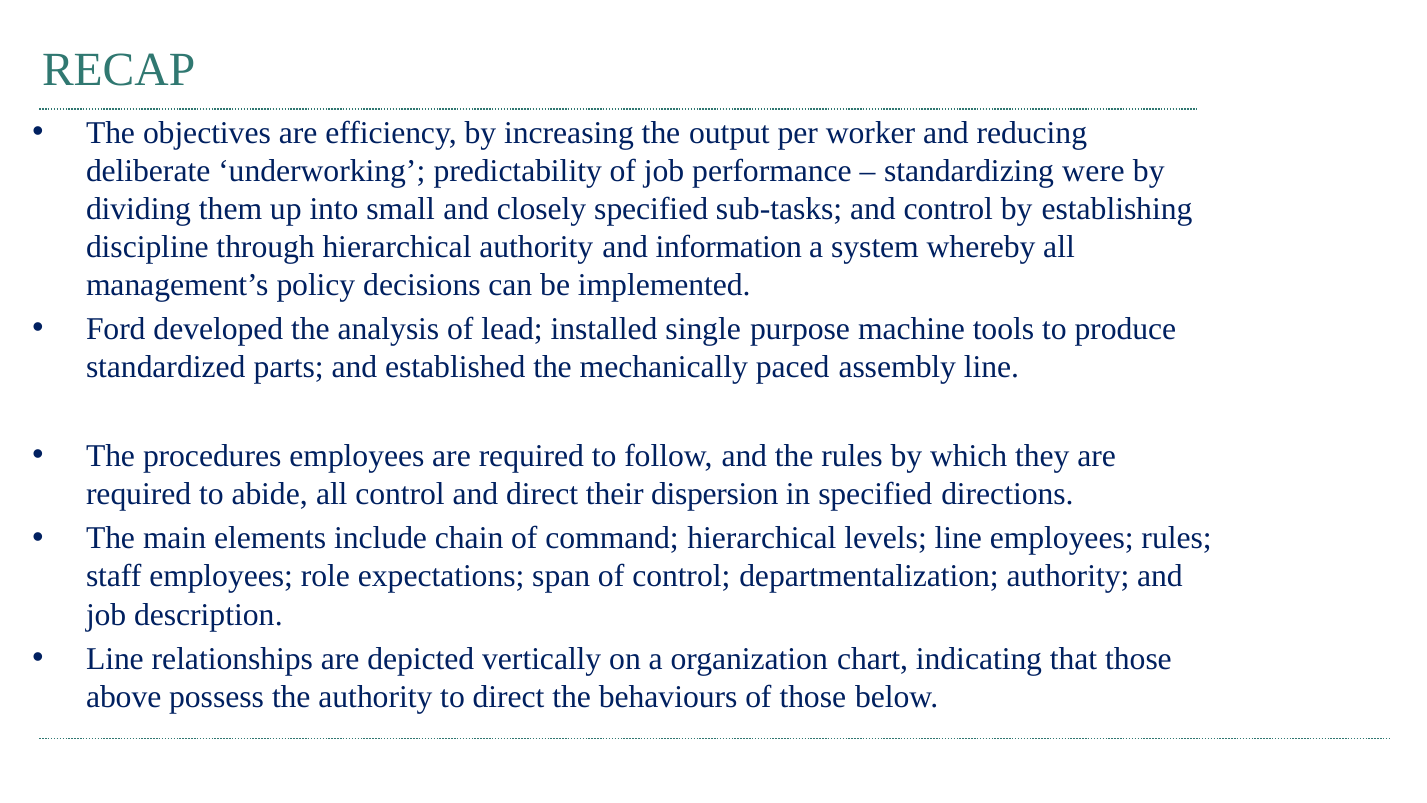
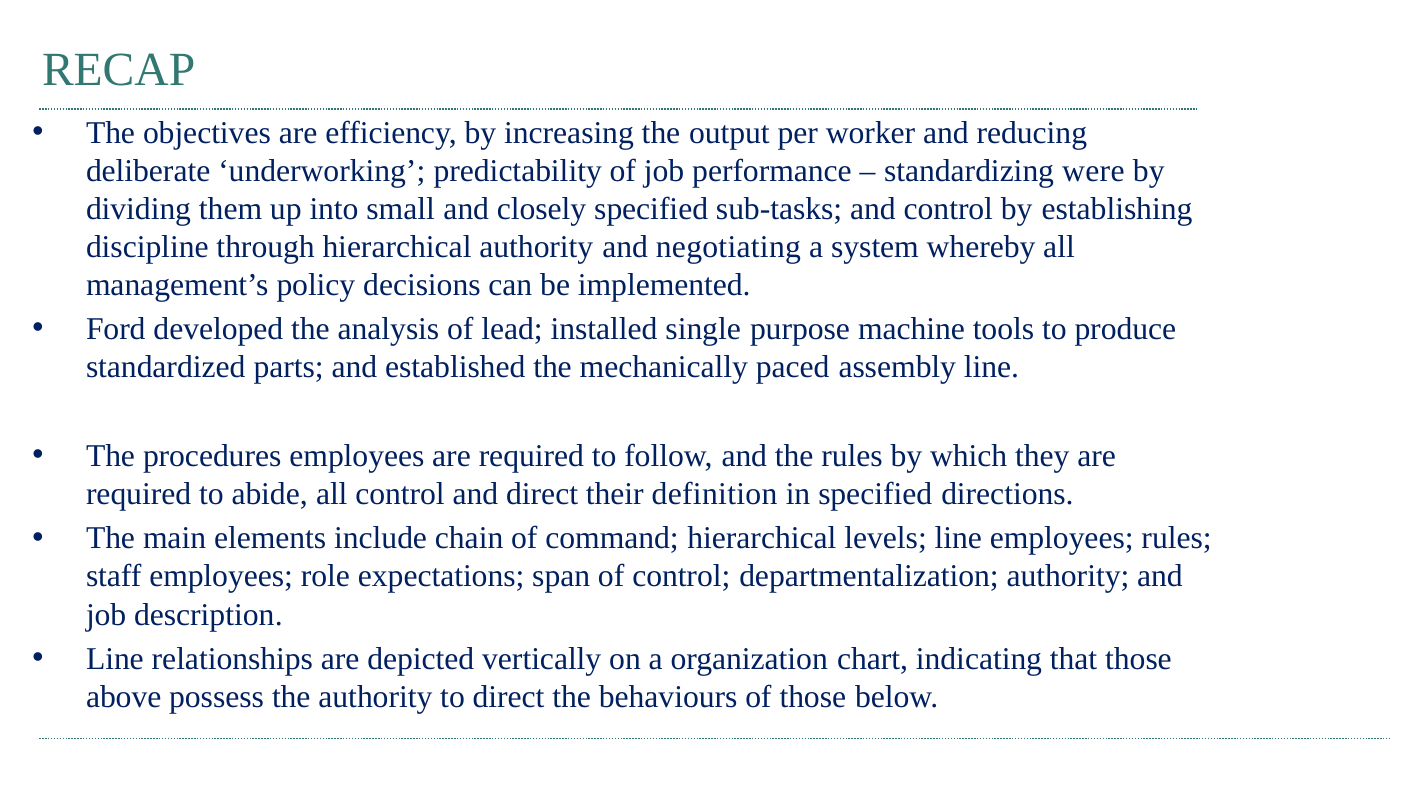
information: information -> negotiating (728, 247)
dispersion: dispersion -> definition (715, 494)
